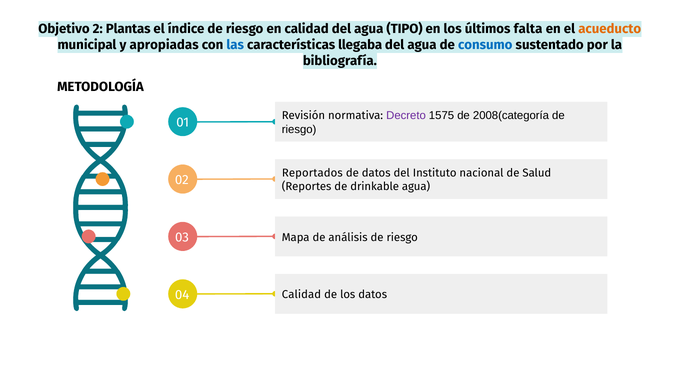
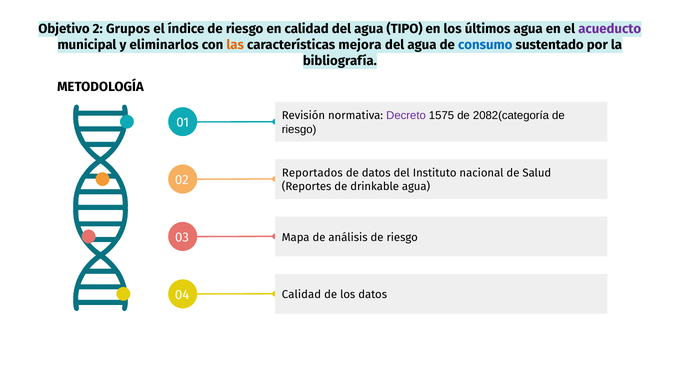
Plantas: Plantas -> Grupos (128, 29)
últimos falta: falta -> agua (528, 29)
acueducto colour: orange -> purple (610, 29)
apropiadas: apropiadas -> eliminarlos (164, 45)
las colour: blue -> orange (235, 45)
llegaba: llegaba -> mejora (360, 45)
2008(categoría: 2008(categoría -> 2082(categoría (511, 116)
